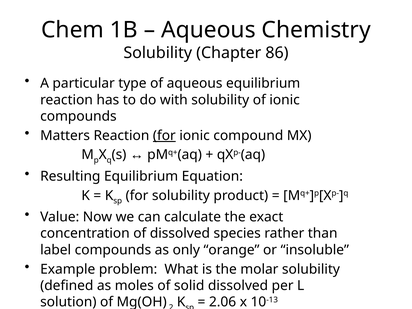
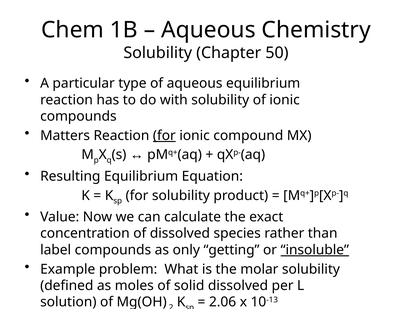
86: 86 -> 50 (277, 53)
orange: orange -> getting (232, 250)
insoluble underline: none -> present (315, 250)
